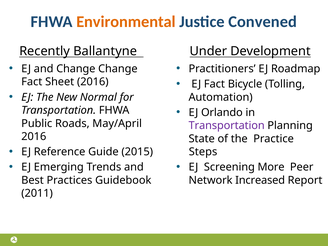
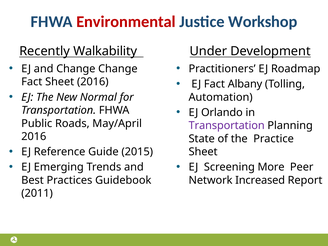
Environmental colour: orange -> red (126, 22)
Convened: Convened -> Workshop (263, 22)
Ballantyne: Ballantyne -> Walkability (105, 51)
Bicycle: Bicycle -> Albany (245, 84)
Steps: Steps -> Sheet (203, 152)
